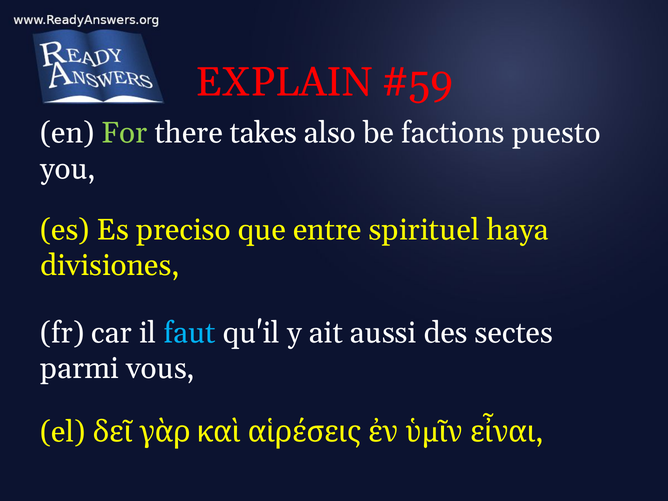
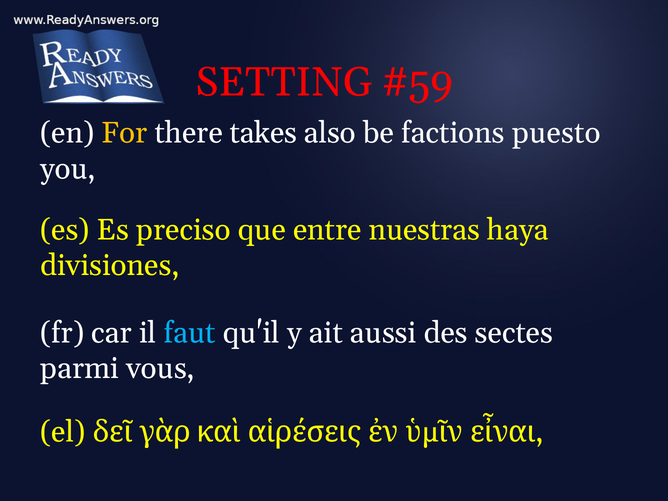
EXPLAIN: EXPLAIN -> SETTING (284, 82)
For colour: light green -> yellow (124, 133)
spirituel: spirituel -> nuestras (424, 230)
